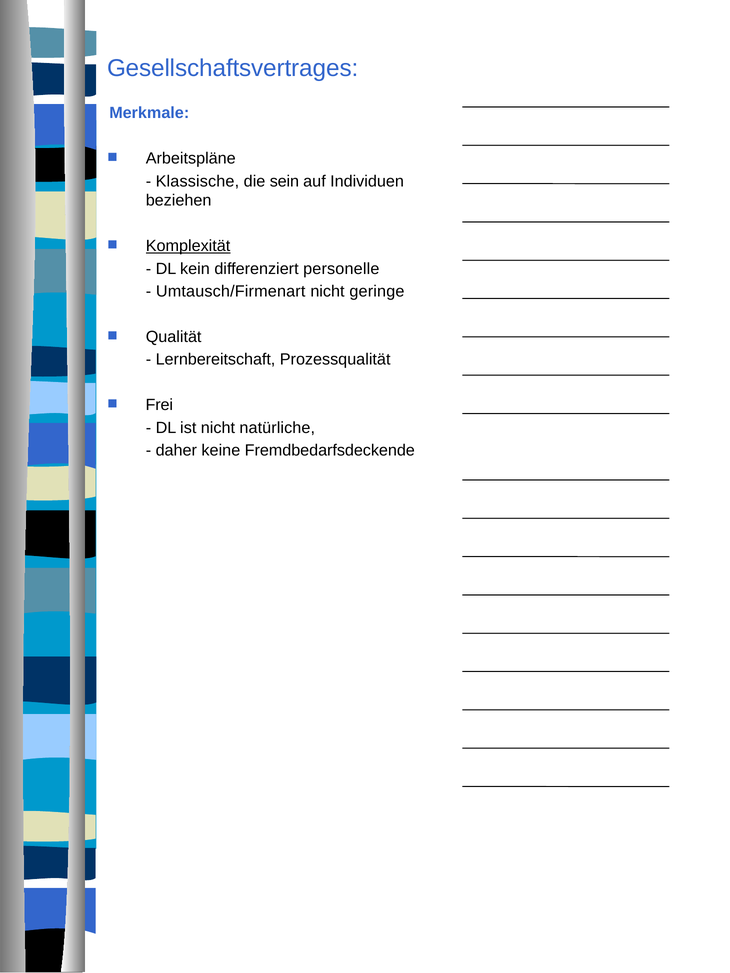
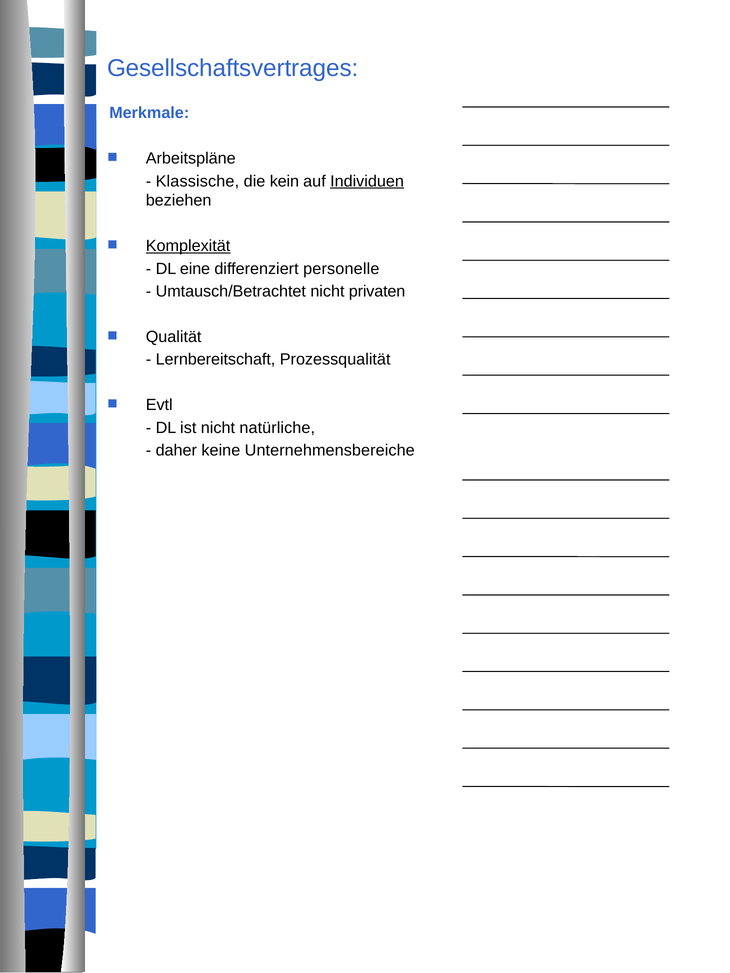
sein: sein -> kein (284, 181)
Individuen underline: none -> present (367, 181)
kein: kein -> eine (195, 269)
Umtausch/Firmenart: Umtausch/Firmenart -> Umtausch/Betrachtet (231, 292)
geringe: geringe -> privaten (377, 292)
Frei: Frei -> Evtl (159, 405)
Fremdbedarfsdeckende: Fremdbedarfsdeckende -> Unternehmensbereiche (330, 451)
